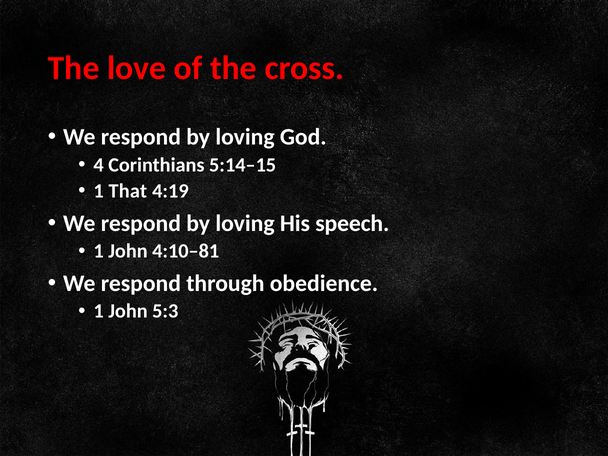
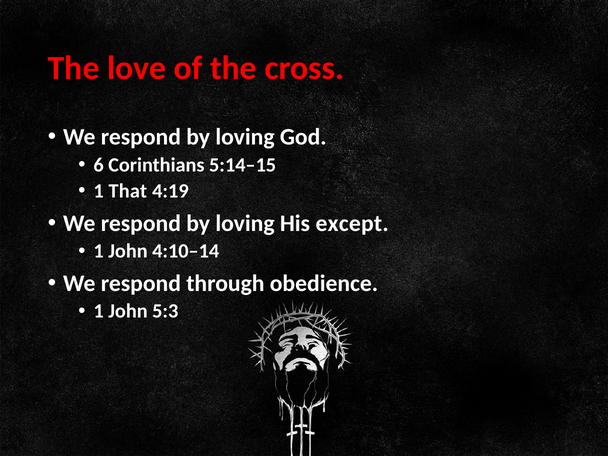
4: 4 -> 6 (99, 165)
speech: speech -> except (352, 223)
4:10–81: 4:10–81 -> 4:10–14 (186, 251)
